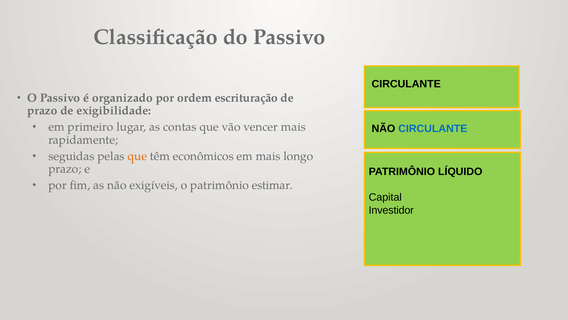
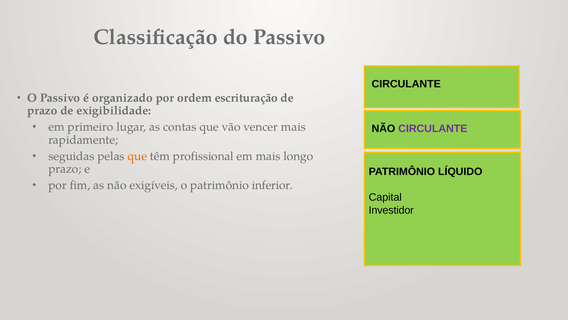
CIRCULANTE colour: blue -> purple (433, 128)
econômicos: econômicos -> profissional (203, 156)
estimar: estimar -> inferior (272, 185)
